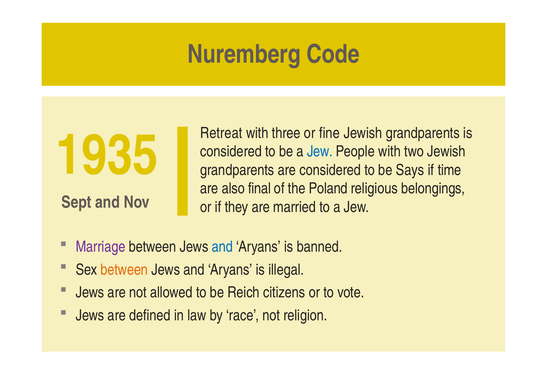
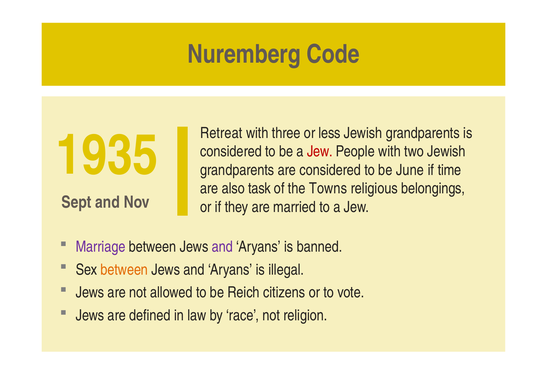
fine: fine -> less (330, 133)
Jew colour: blue -> red (320, 152)
Says: Says -> June (410, 170)
final: final -> task (260, 189)
Poland: Poland -> Towns (328, 189)
and colour: blue -> purple (222, 247)
